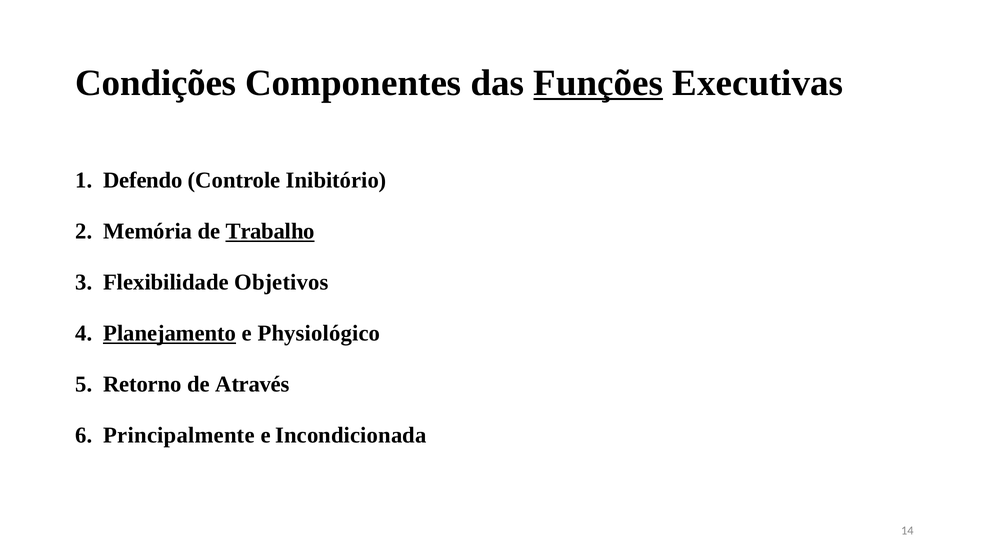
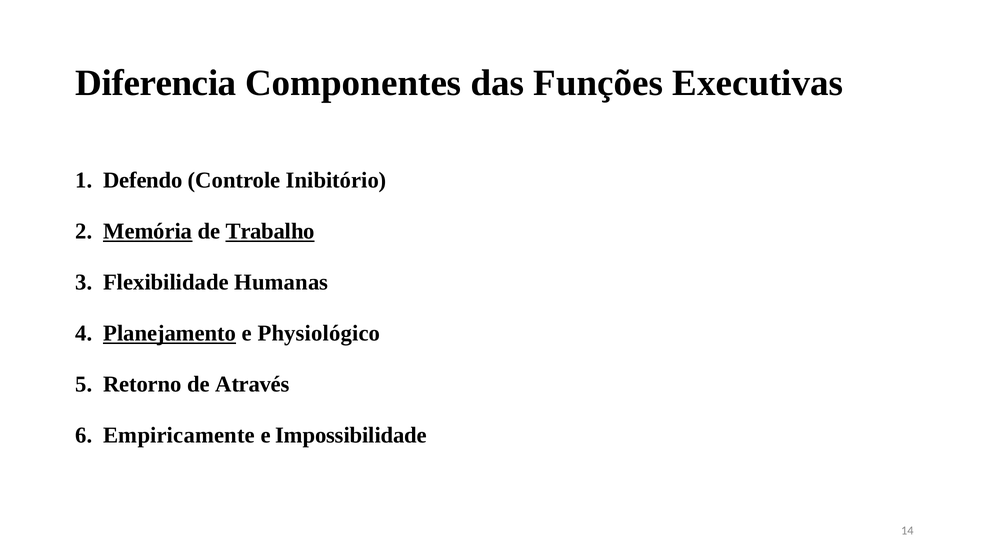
Condições: Condições -> Diferencia (156, 83)
Funções underline: present -> none (598, 83)
Memória underline: none -> present (148, 232)
Objetivos: Objetivos -> Humanas (281, 283)
Principalmente: Principalmente -> Empiricamente (179, 436)
Incondicionada: Incondicionada -> Impossibilidade (351, 436)
